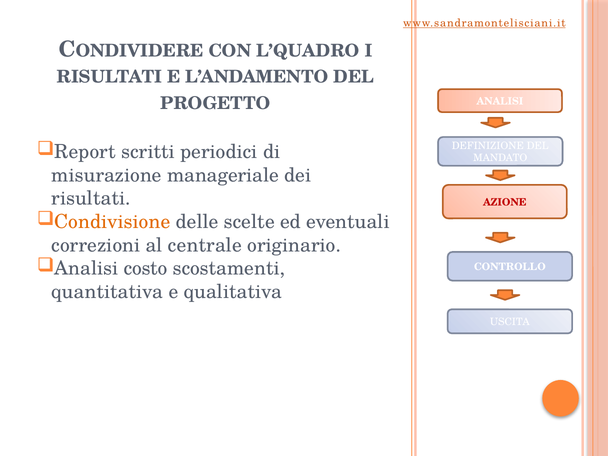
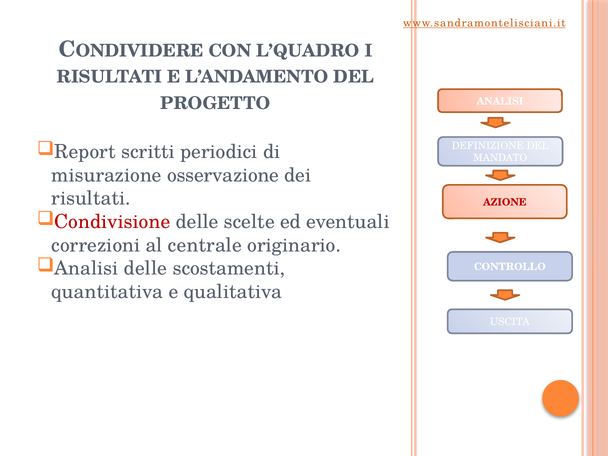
manageriale: manageriale -> osservazione (223, 175)
Condivisione colour: orange -> red (112, 222)
Analisi costo: costo -> delle (145, 268)
